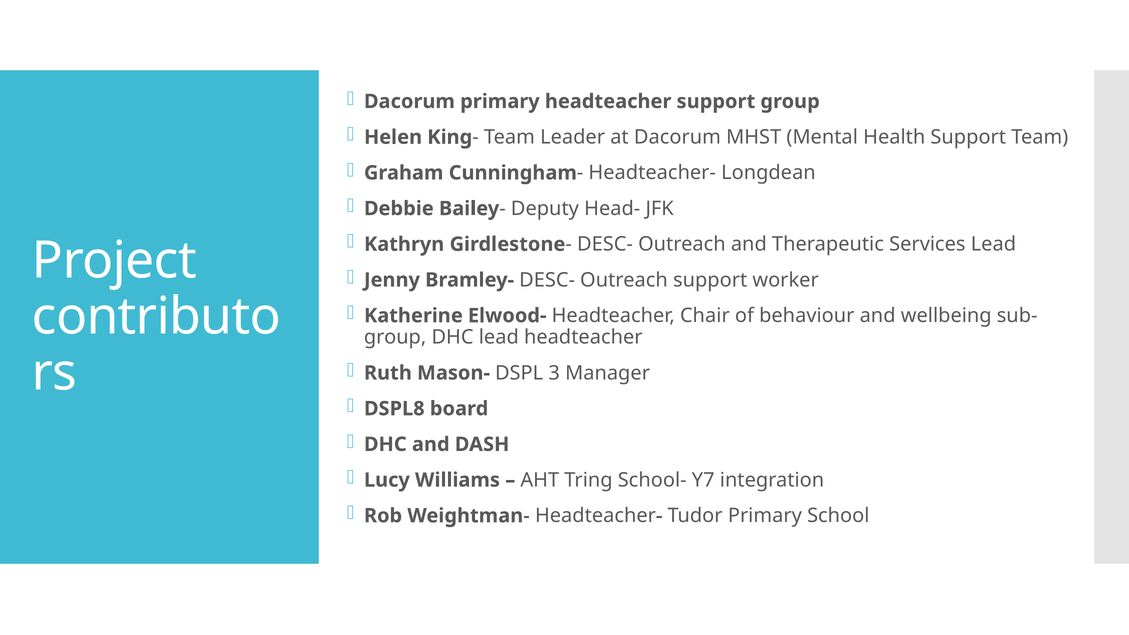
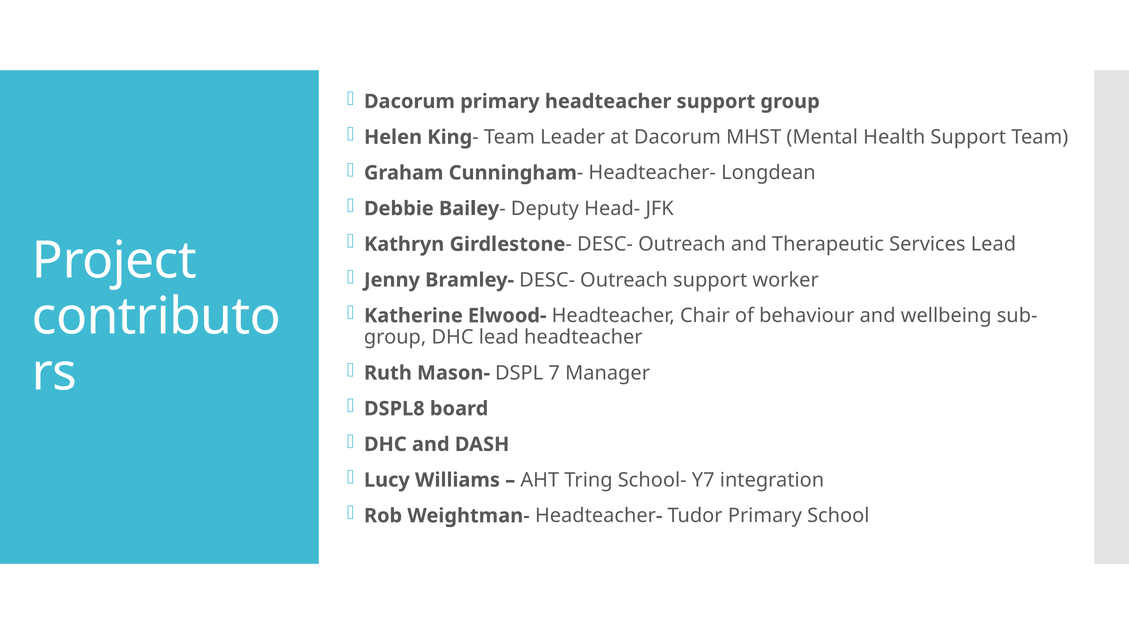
3: 3 -> 7 (554, 373)
